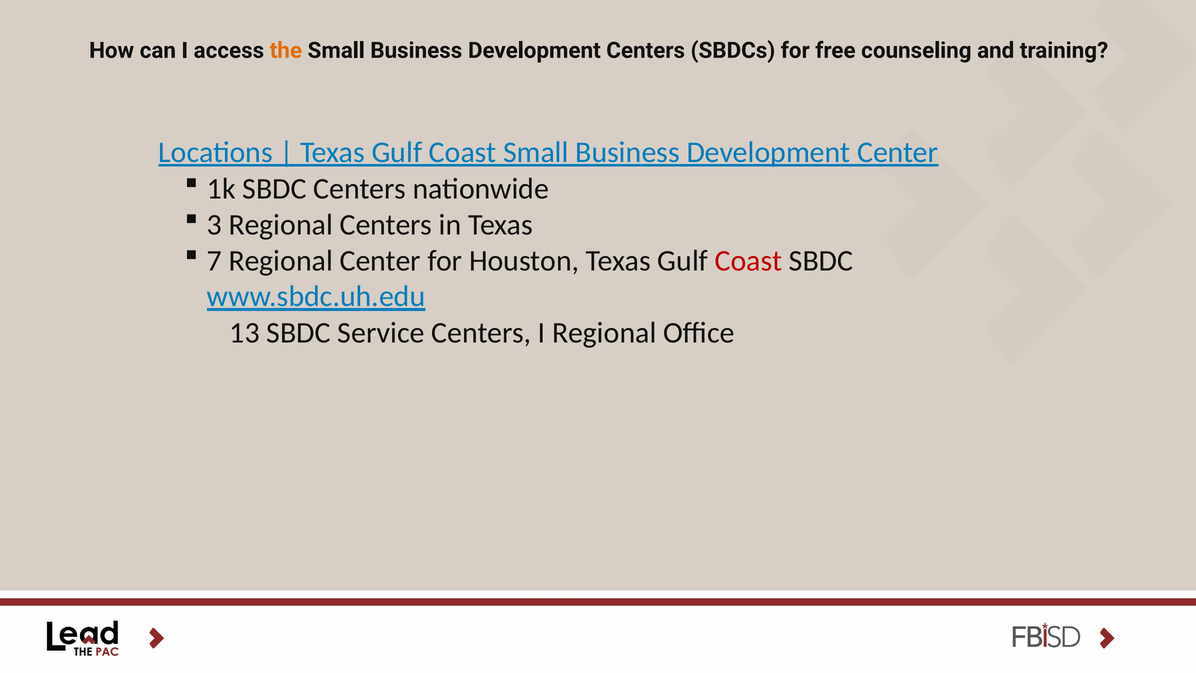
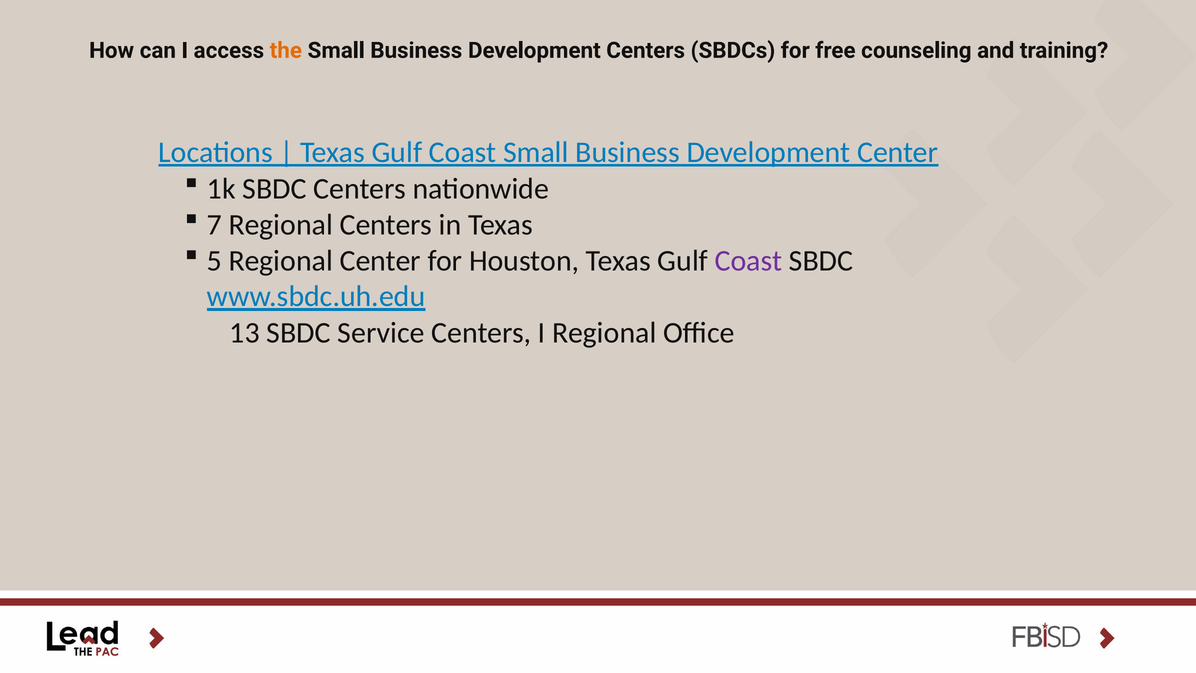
3: 3 -> 7 (215, 225)
7: 7 -> 5 (215, 261)
Coast colour: red -> purple (748, 261)
